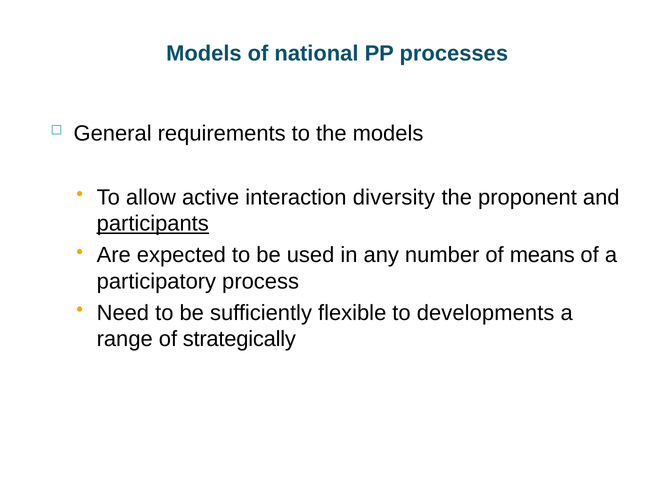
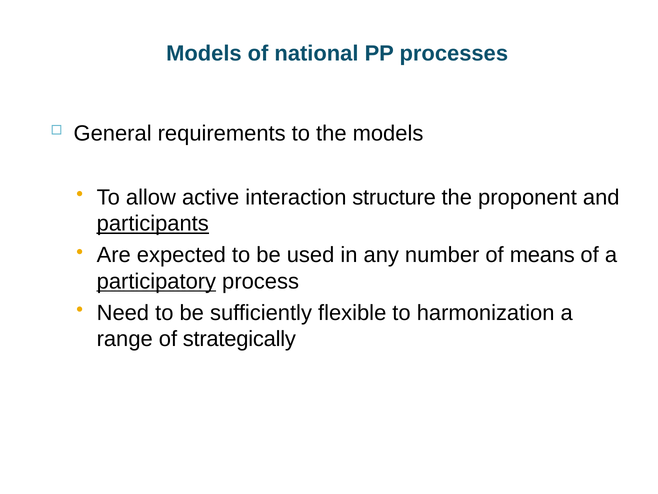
diversity: diversity -> structure (394, 197)
participatory underline: none -> present (156, 281)
developments: developments -> harmonization (486, 313)
